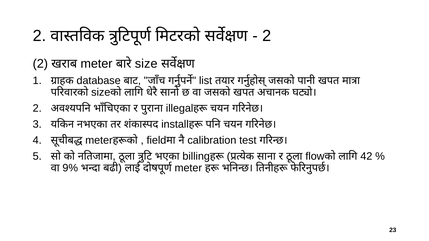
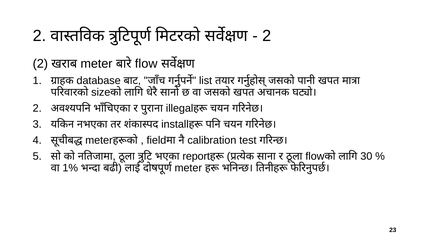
size: size -> flow (146, 64)
billing: billing -> report (196, 157)
42: 42 -> 30 (366, 157)
9%: 9% -> 1% (70, 168)
